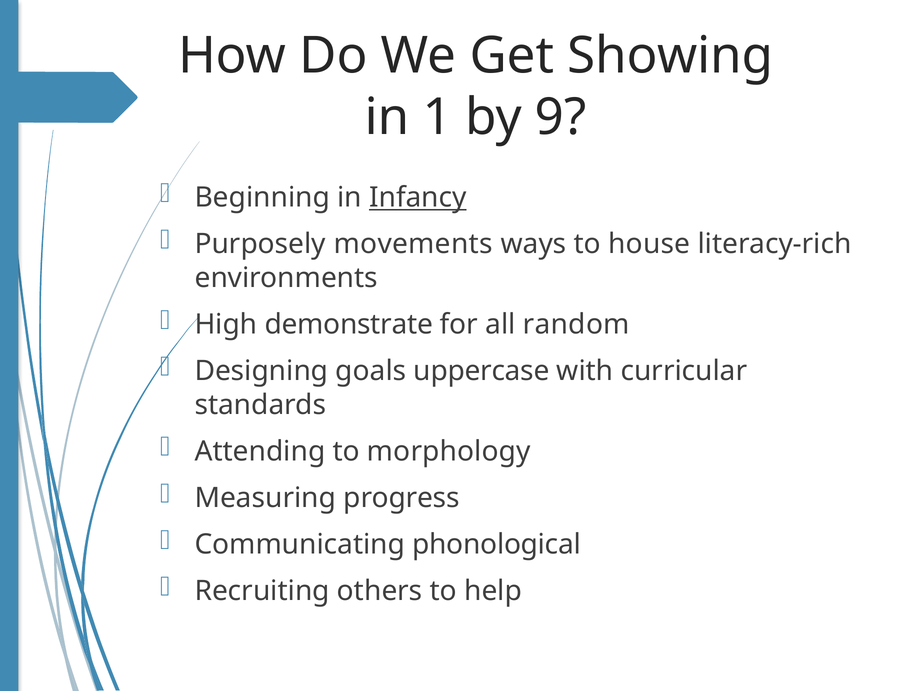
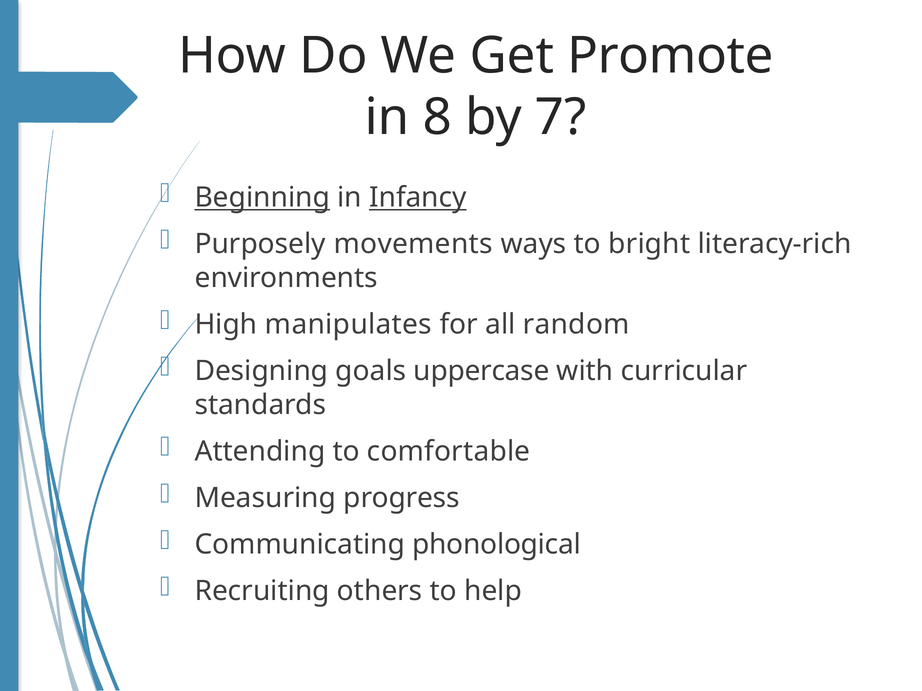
Showing: Showing -> Promote (670, 56)
1: 1 -> 8 (437, 117)
9: 9 -> 7 (561, 117)
Beginning underline: none -> present (262, 198)
house: house -> bright (649, 244)
demonstrate: demonstrate -> manipulates (348, 325)
morphology: morphology -> comfortable (449, 452)
